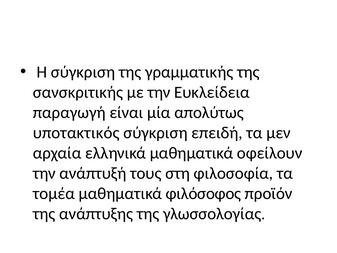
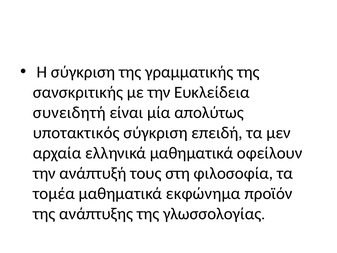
παραγωγή: παραγωγή -> συνειδητή (69, 112)
φιλόσοφος: φιλόσοφος -> εκφώνημα (203, 193)
